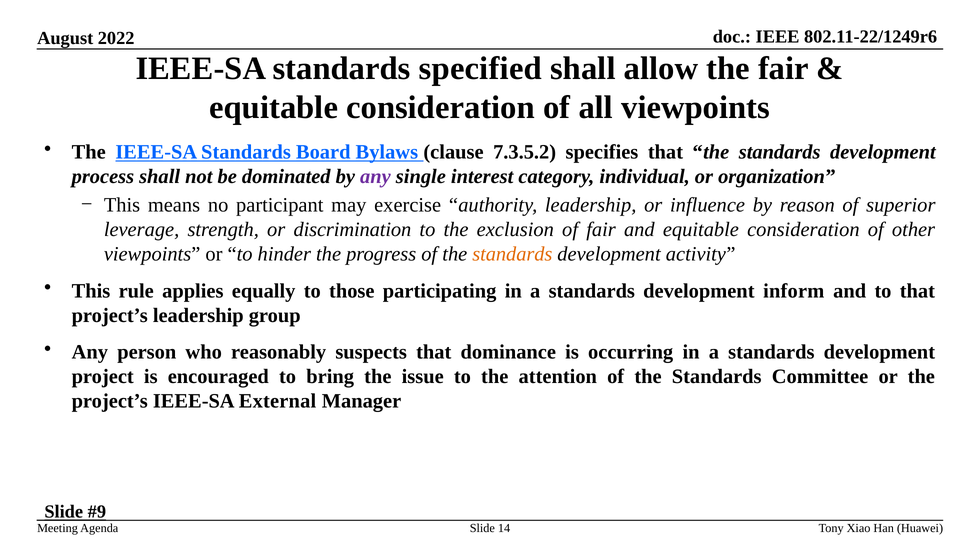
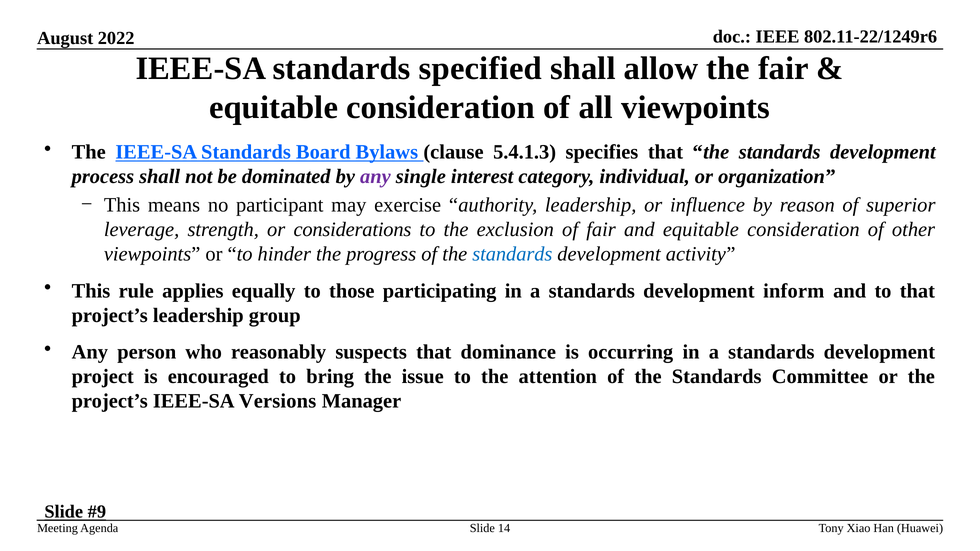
7.3.5.2: 7.3.5.2 -> 5.4.1.3 (525, 152)
discrimination: discrimination -> considerations (352, 230)
standards colour: orange -> blue (512, 254)
External: External -> Versions (278, 401)
